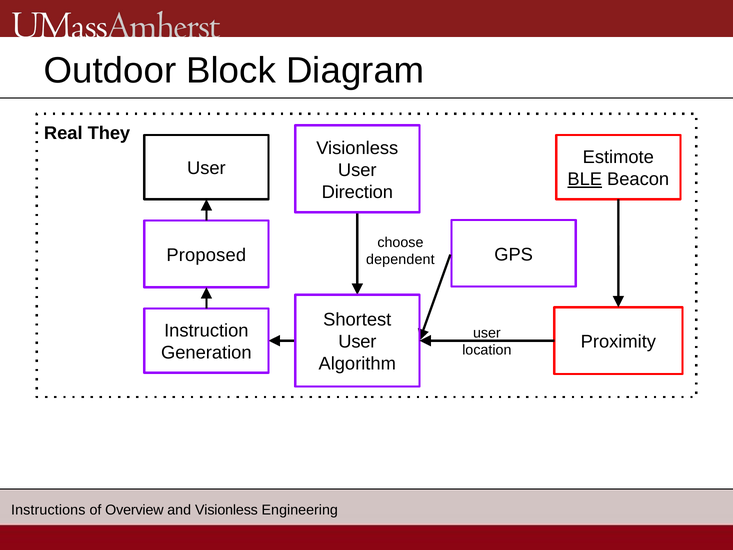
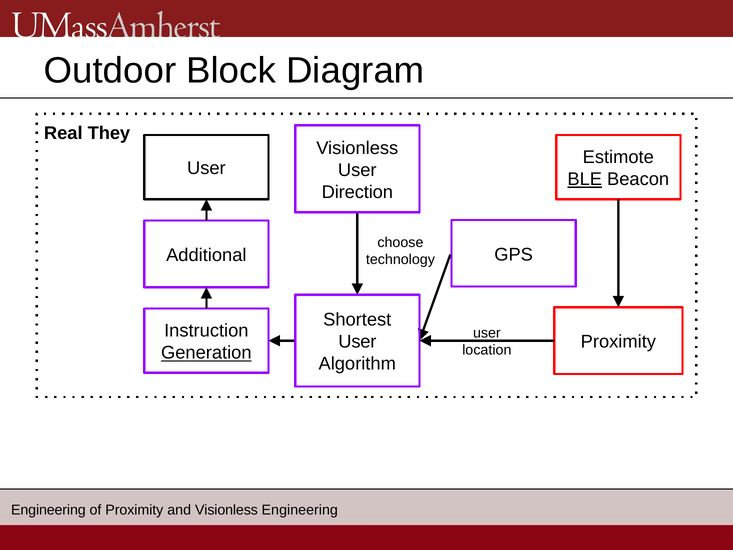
Proposed: Proposed -> Additional (206, 255)
dependent: dependent -> technology (400, 260)
Generation underline: none -> present (206, 353)
Instructions: Instructions -> Engineering (48, 510)
of Overview: Overview -> Proximity (134, 510)
